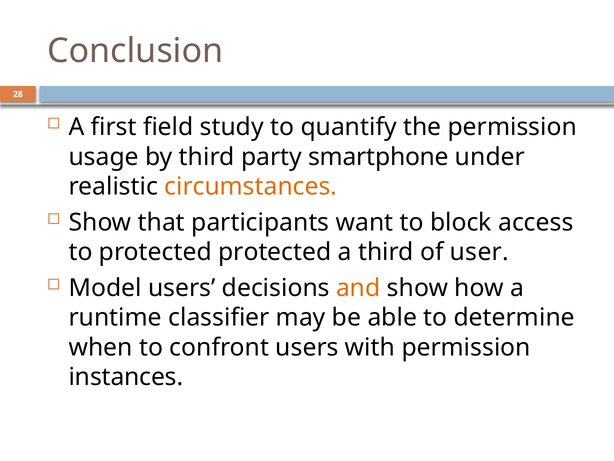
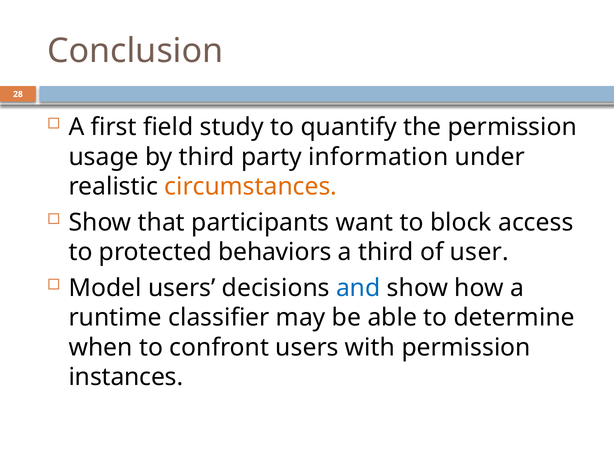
smartphone: smartphone -> information (378, 157)
protected protected: protected -> behaviors (275, 252)
and colour: orange -> blue (358, 288)
